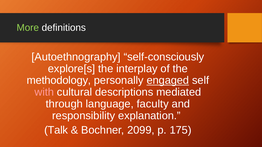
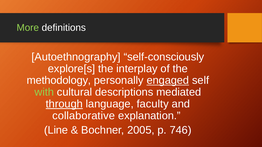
with colour: pink -> light green (44, 92)
through underline: none -> present (64, 104)
responsibility: responsibility -> collaborative (84, 116)
Talk: Talk -> Line (56, 130)
2099: 2099 -> 2005 (141, 130)
175: 175 -> 746 (181, 130)
